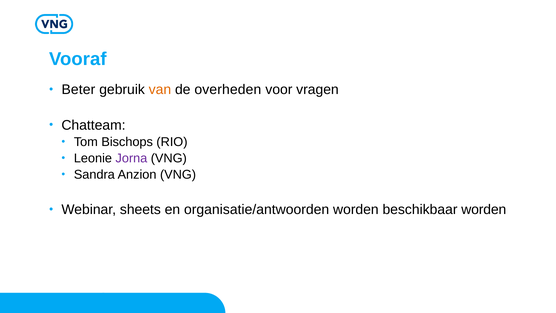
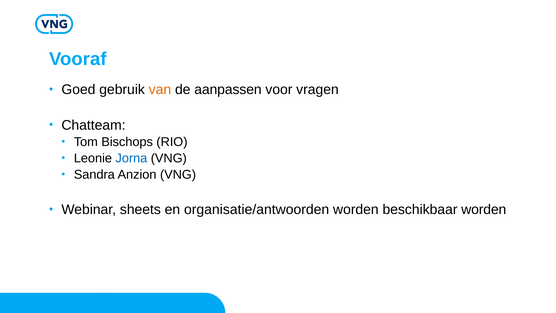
Beter: Beter -> Goed (78, 90)
overheden: overheden -> aanpassen (228, 90)
Jorna colour: purple -> blue (131, 158)
